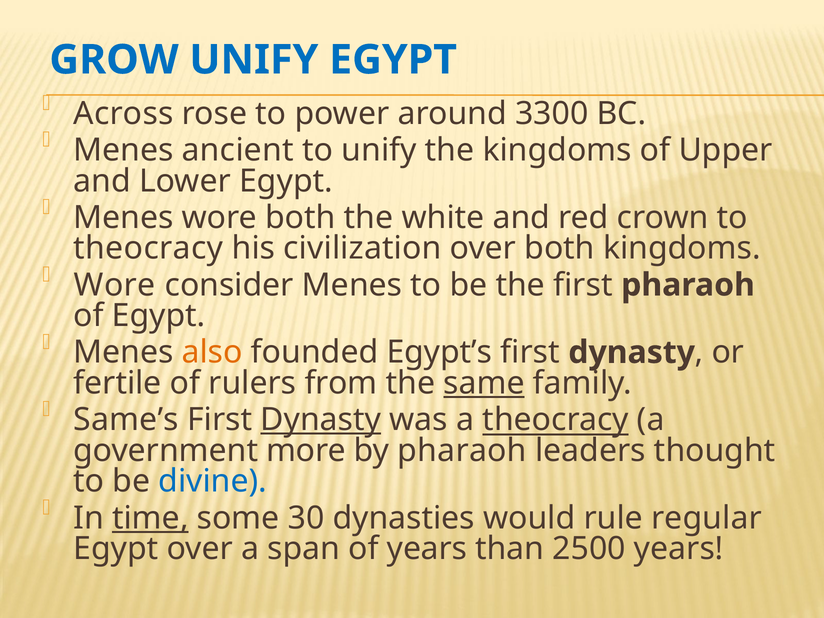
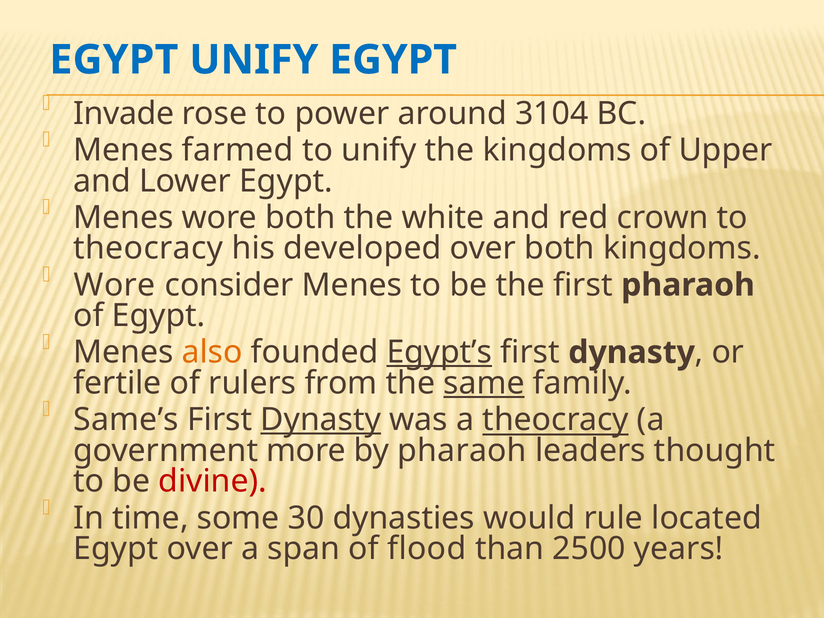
GROW: GROW -> EGYPT (114, 60)
Across: Across -> Invade (124, 114)
3300: 3300 -> 3104 (552, 114)
ancient: ancient -> farmed (238, 150)
civilization: civilization -> developed (362, 248)
Egypt’s underline: none -> present (439, 352)
divine colour: blue -> red (213, 481)
time underline: present -> none (150, 518)
regular: regular -> located (707, 518)
of years: years -> flood (427, 549)
